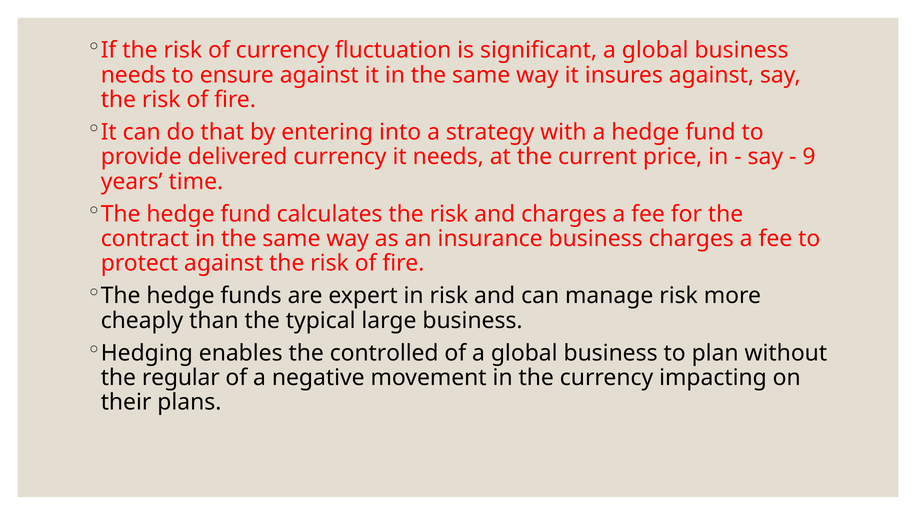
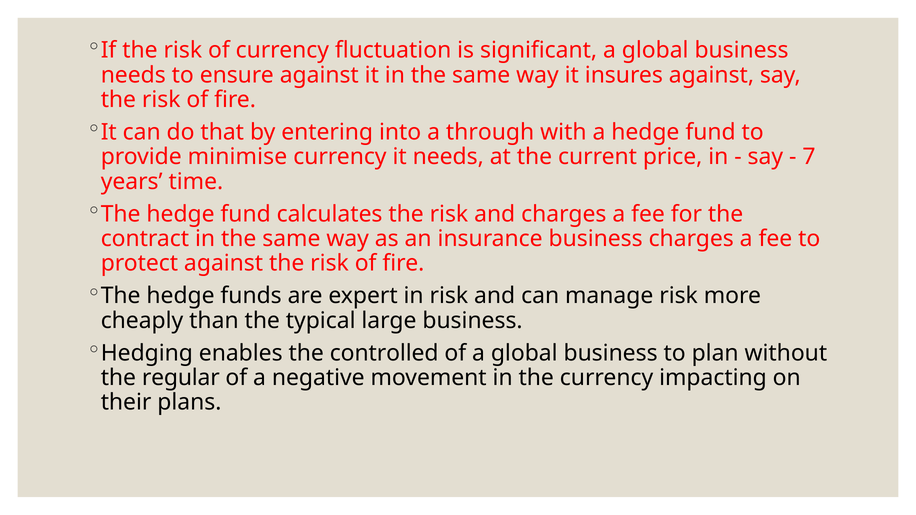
strategy: strategy -> through (490, 132)
delivered: delivered -> minimise (237, 157)
9: 9 -> 7 (809, 157)
